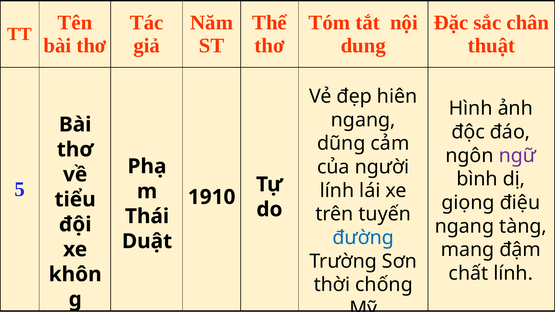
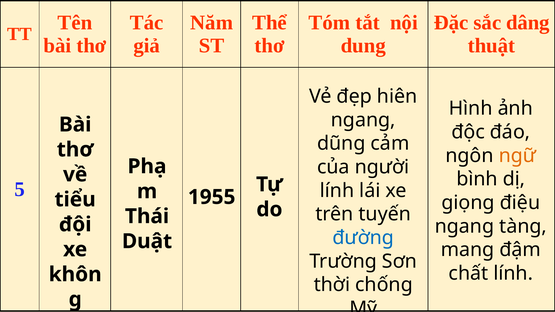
chân: chân -> dâng (528, 23)
ngữ colour: purple -> orange (517, 156)
1910: 1910 -> 1955 (212, 197)
